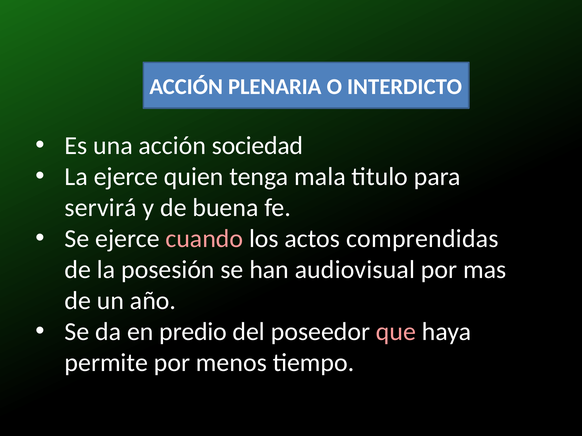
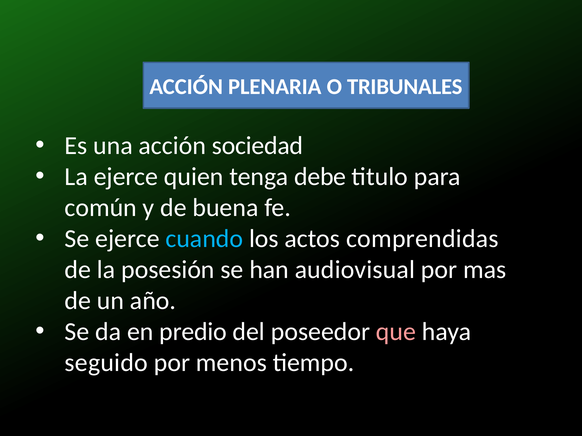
INTERDICTO: INTERDICTO -> TRIBUNALES (405, 87)
mala: mala -> debe (320, 177)
servirá: servirá -> común (101, 208)
cuando colour: pink -> light blue (204, 239)
permite: permite -> seguido (106, 363)
